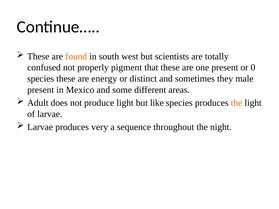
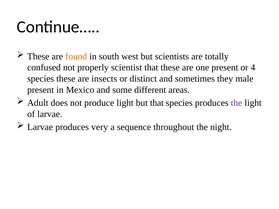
pigment: pigment -> scientist (127, 68)
0: 0 -> 4 (253, 68)
energy: energy -> insects (104, 79)
but like: like -> that (157, 103)
the colour: orange -> purple (237, 103)
